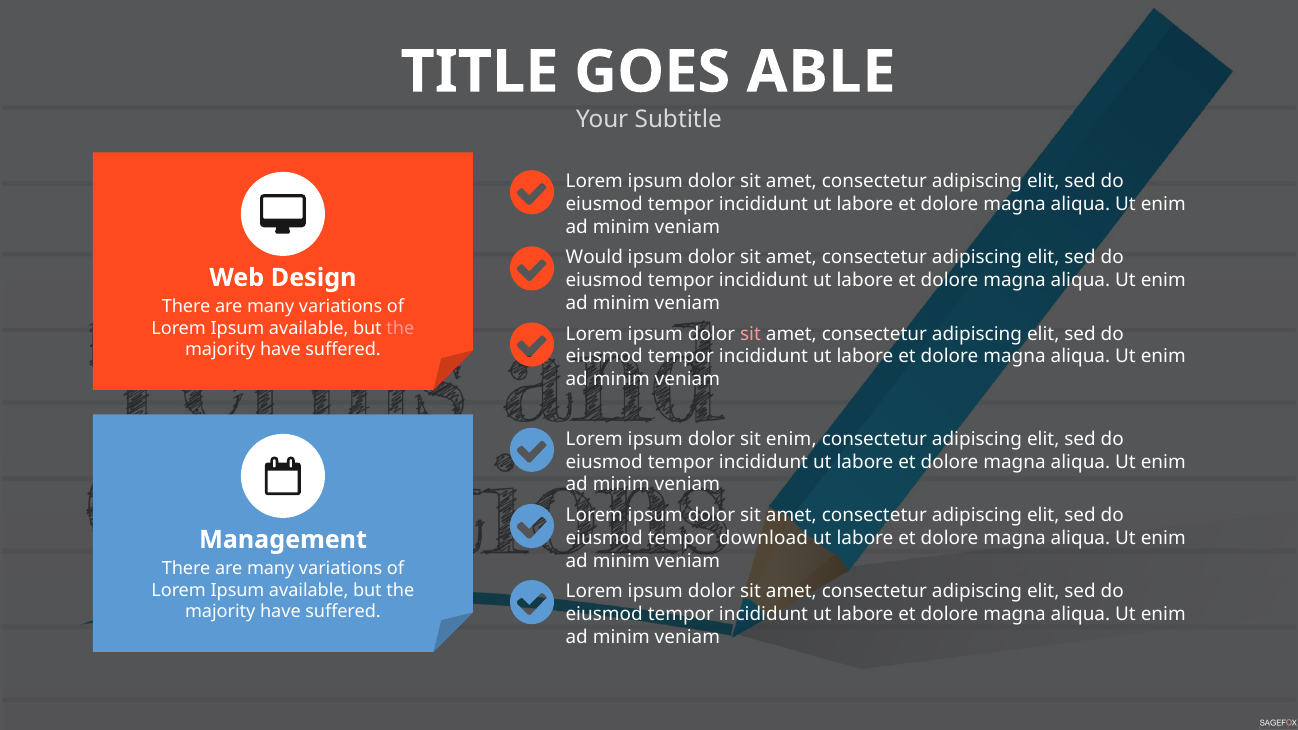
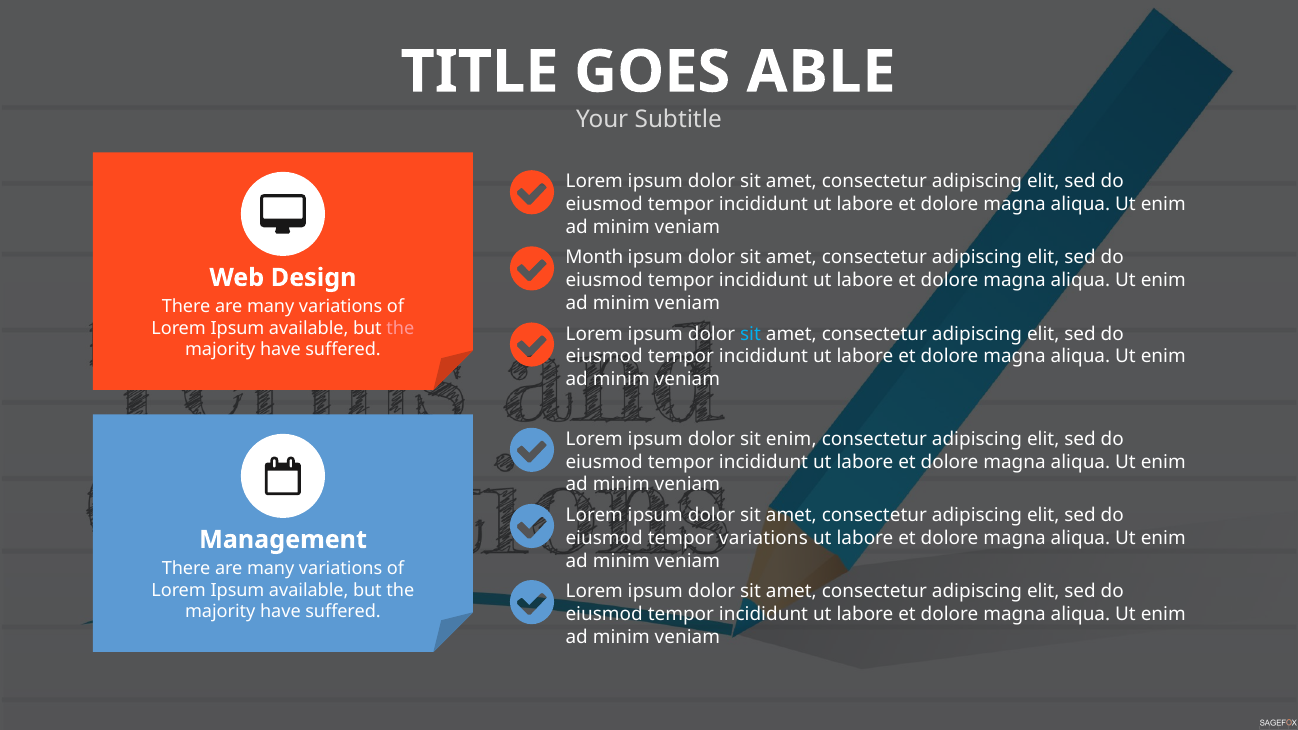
Would: Would -> Month (594, 258)
sit colour: pink -> light blue (750, 334)
tempor download: download -> variations (763, 538)
